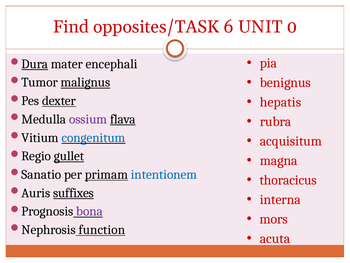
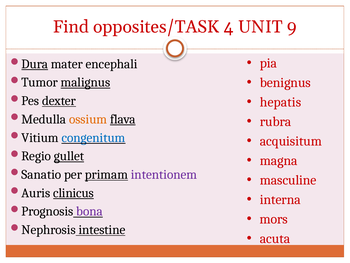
6: 6 -> 4 (229, 27)
0: 0 -> 9 (292, 27)
ossium colour: purple -> orange (88, 119)
intentionem colour: blue -> purple (164, 174)
thoracicus: thoracicus -> masculine (288, 180)
suffixes: suffixes -> clinicus (74, 193)
function: function -> intestine (102, 229)
